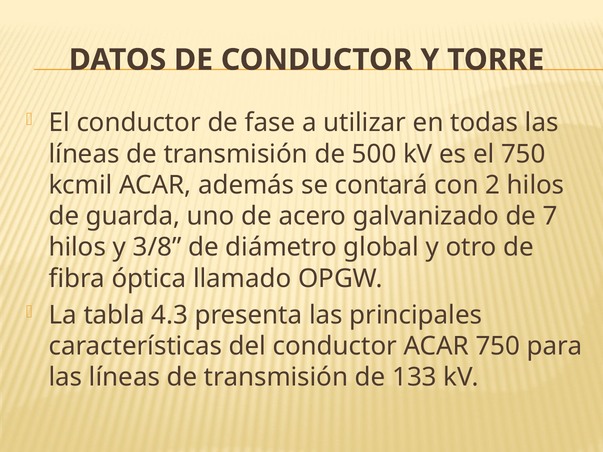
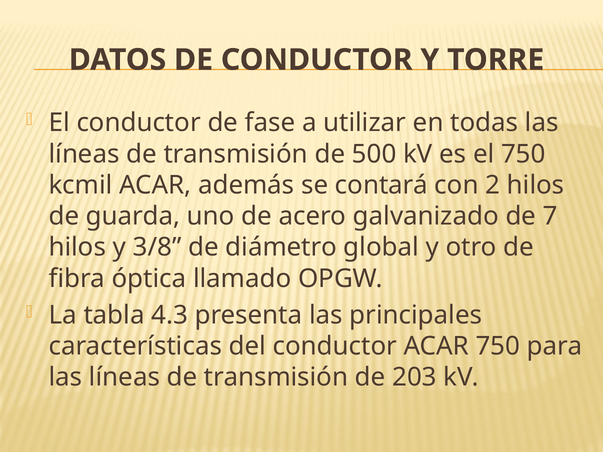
133: 133 -> 203 (415, 378)
